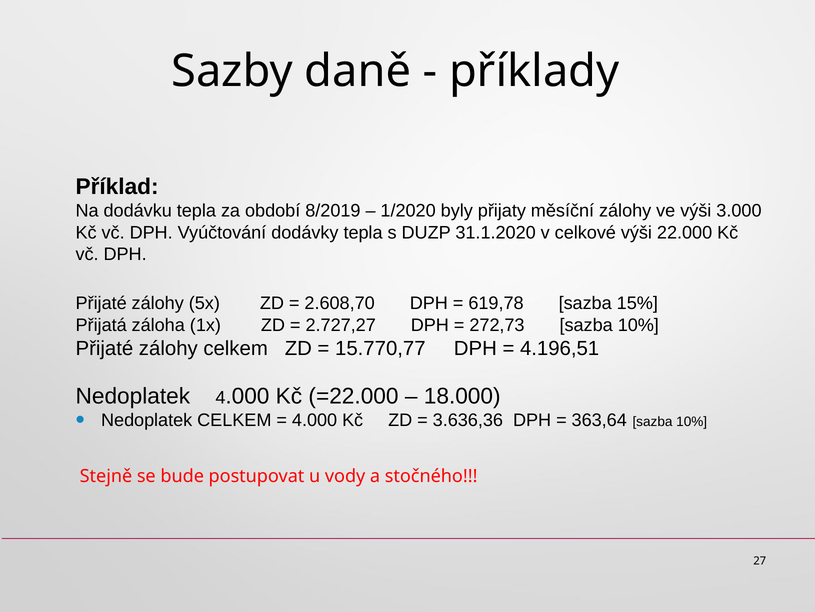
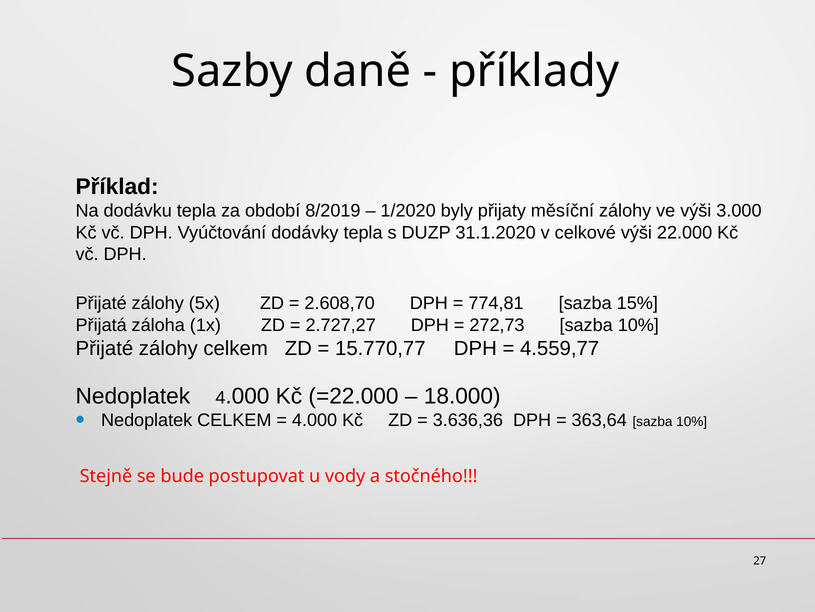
619,78: 619,78 -> 774,81 (496, 303)
4.196,51: 4.196,51 -> 4.559,77 (560, 348)
